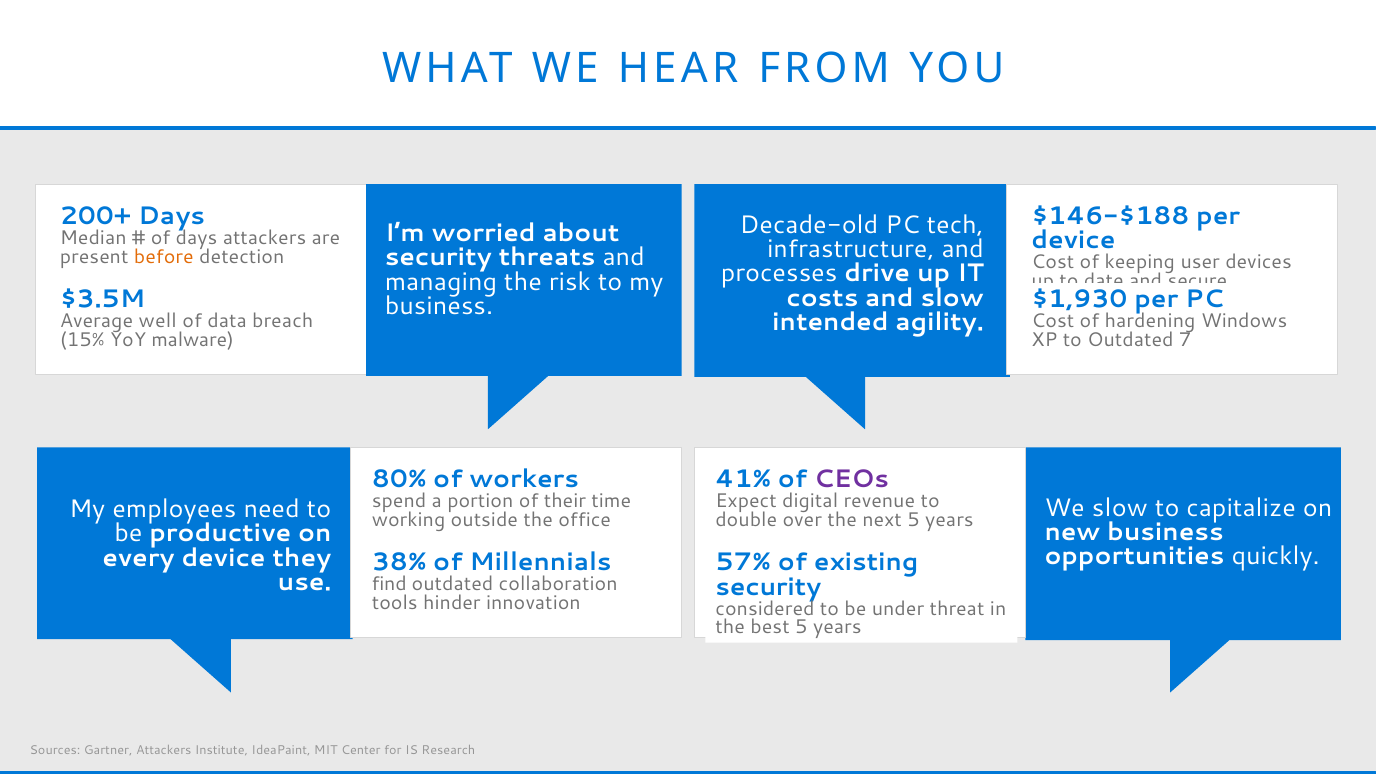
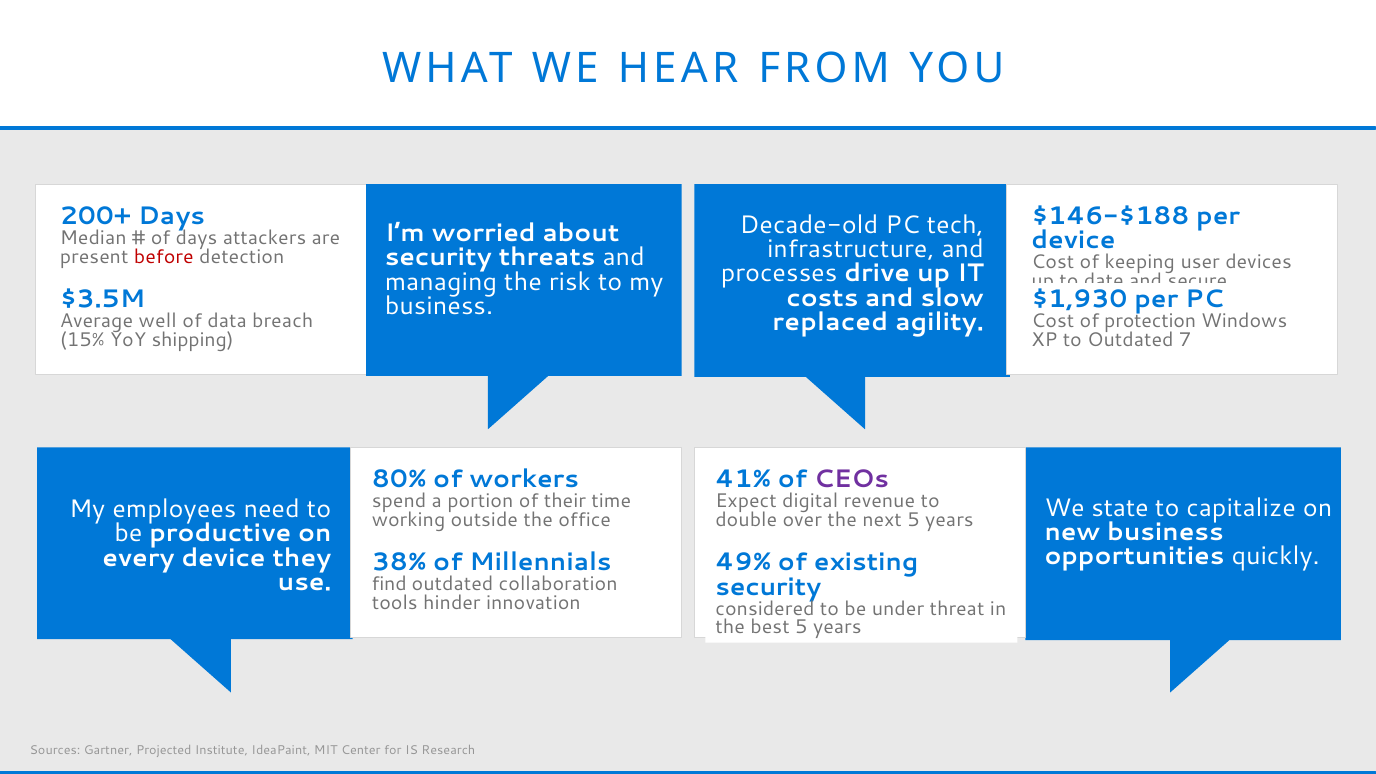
before colour: orange -> red (164, 257)
intended: intended -> replaced (830, 322)
hardening: hardening -> protection (1150, 321)
malware: malware -> shipping (193, 340)
We slow: slow -> state (1120, 508)
57%: 57% -> 49% (743, 562)
Gartner Attackers: Attackers -> Projected (164, 750)
